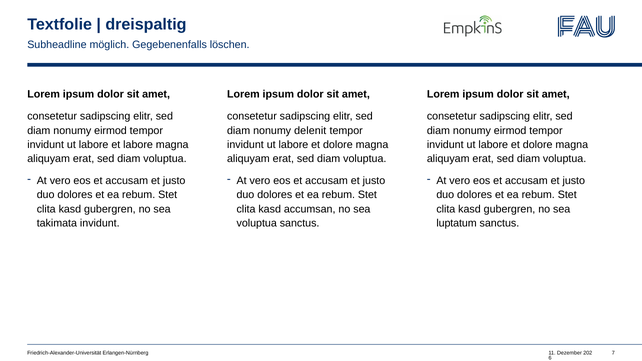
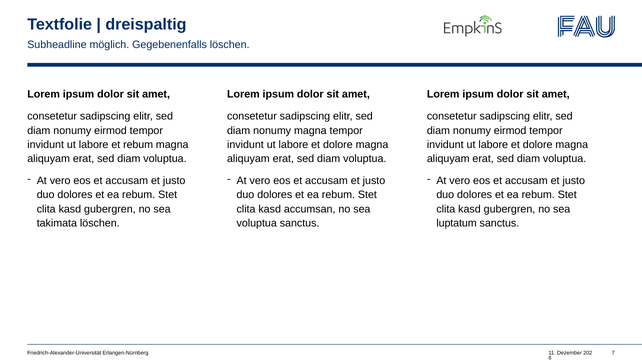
nonumy delenit: delenit -> magna (310, 131)
et labore: labore -> rebum (138, 145)
takimata invidunt: invidunt -> löschen (100, 223)
